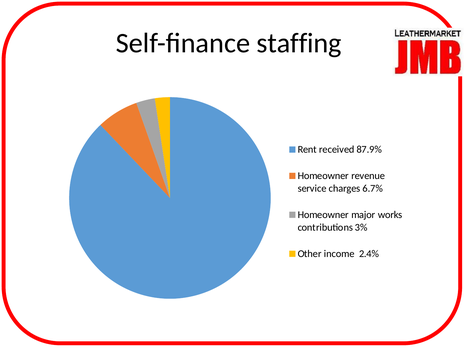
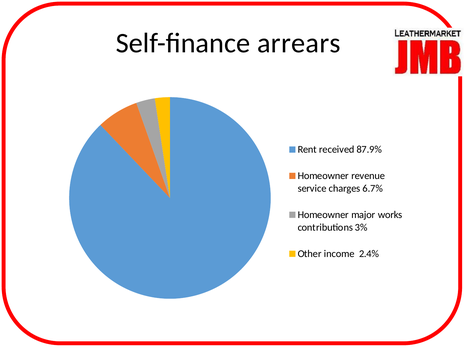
staffing: staffing -> arrears (299, 43)
